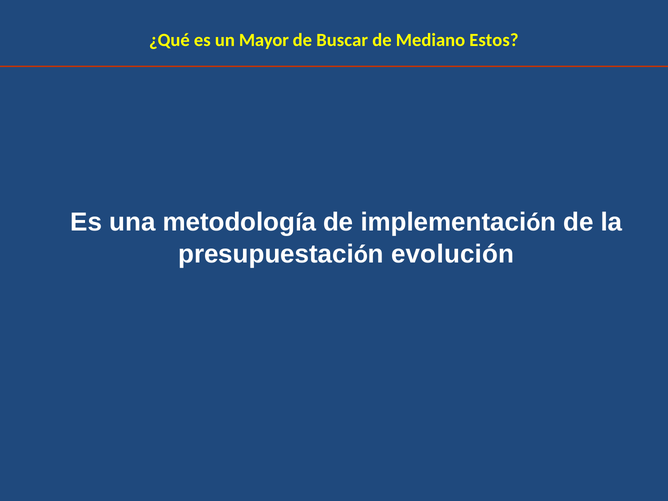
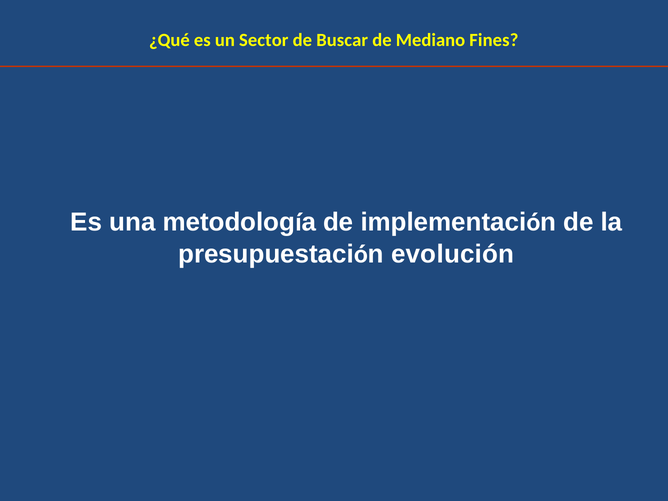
Mayor: Mayor -> Sector (264, 40)
Estos: Estos -> Fines (494, 40)
